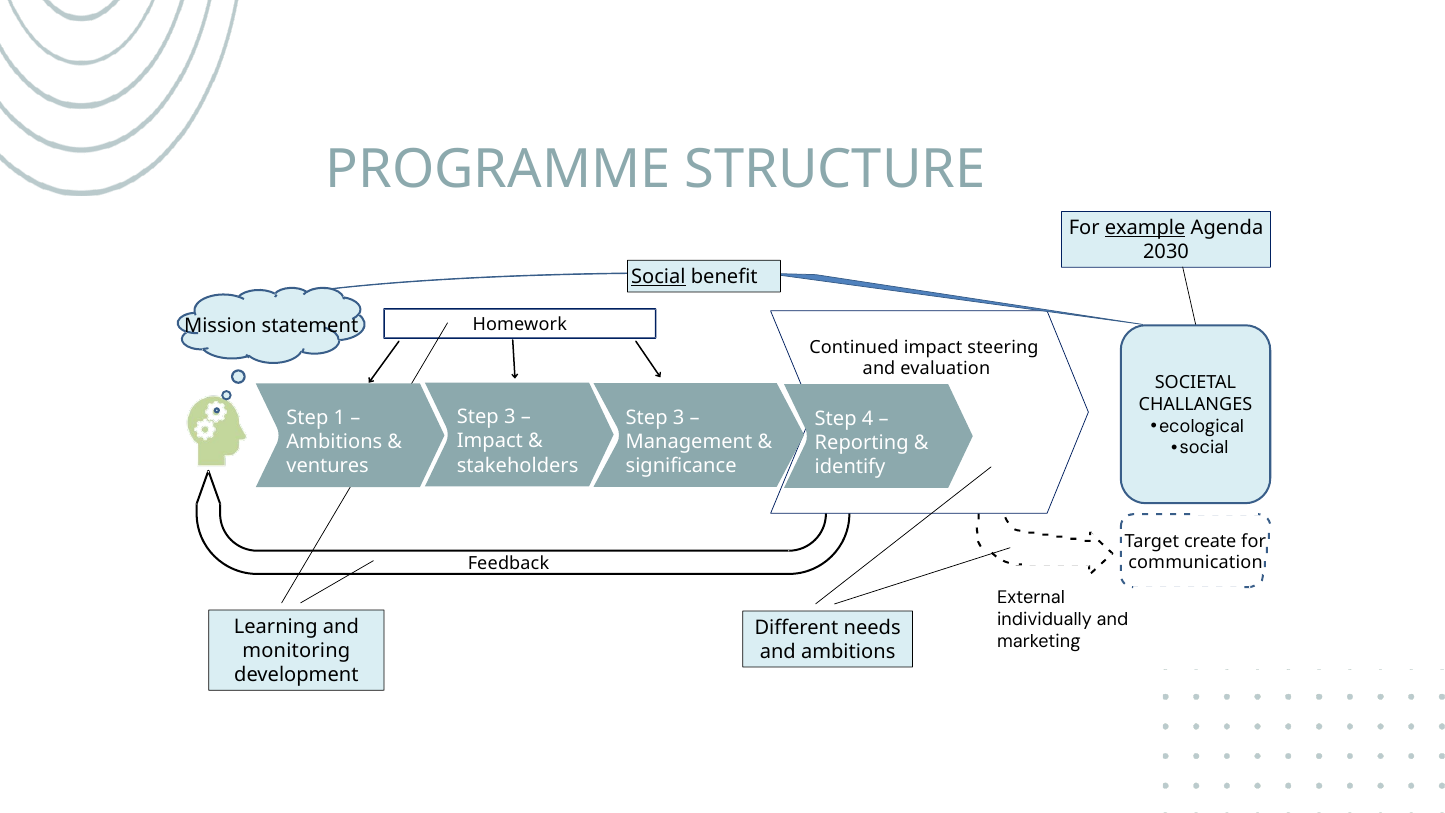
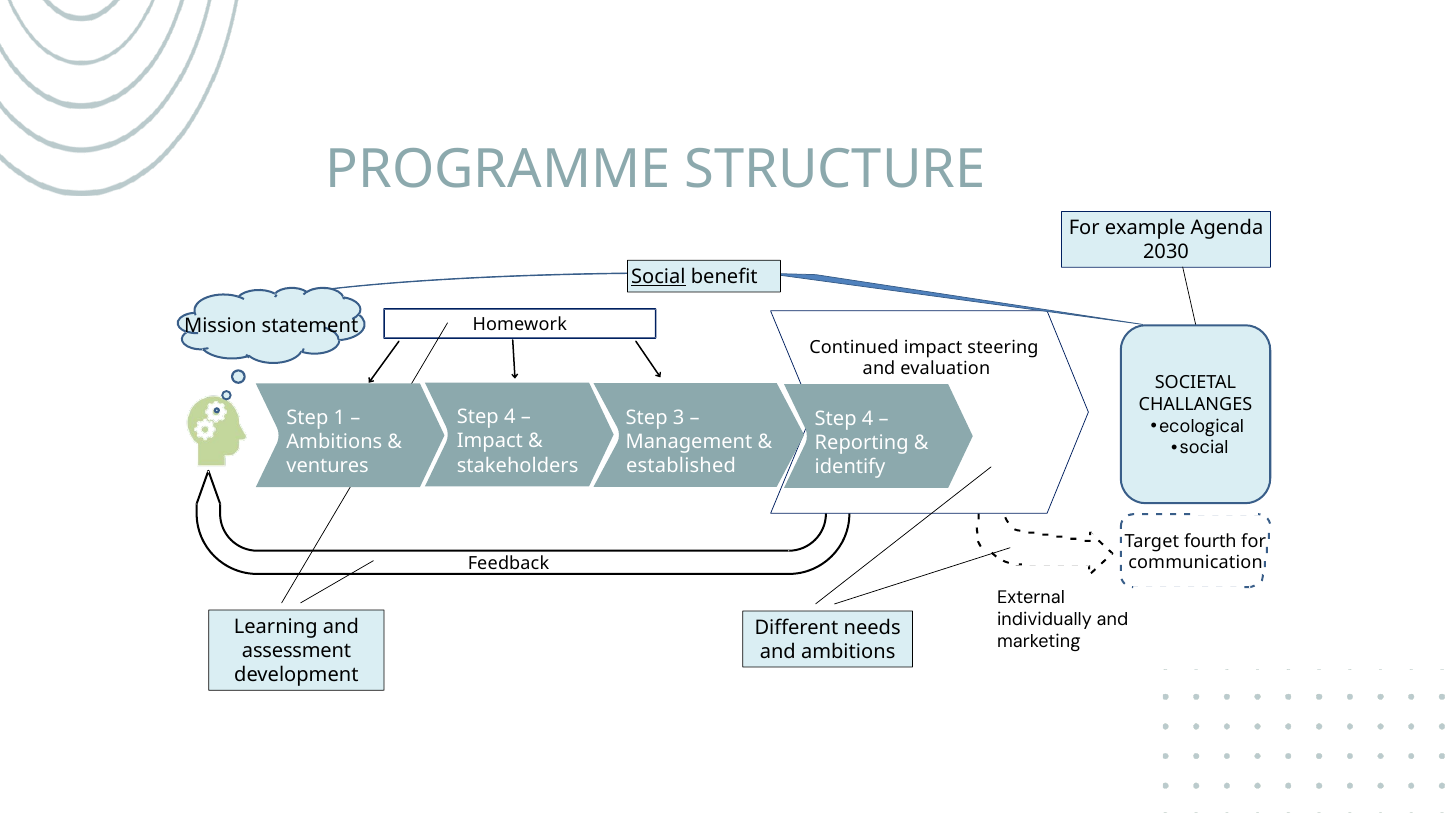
example underline: present -> none (1145, 228)
3: 3 -> 4 (510, 417)
significance: significance -> established (681, 466)
create: create -> fourth (1210, 541)
monitoring: monitoring -> assessment (297, 650)
